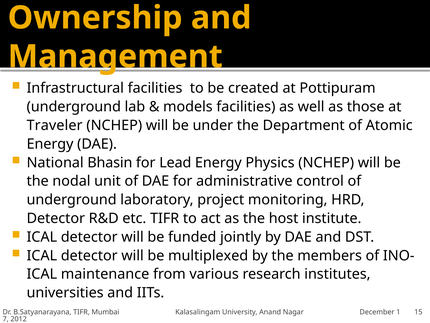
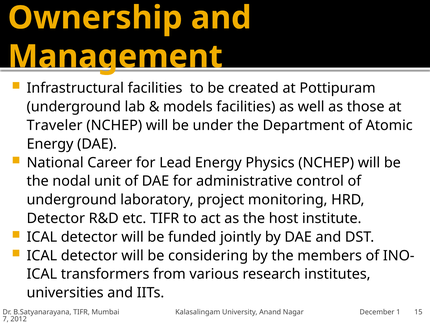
Bhasin: Bhasin -> Career (110, 162)
multiplexed: multiplexed -> considering (208, 255)
maintenance: maintenance -> transformers (105, 274)
